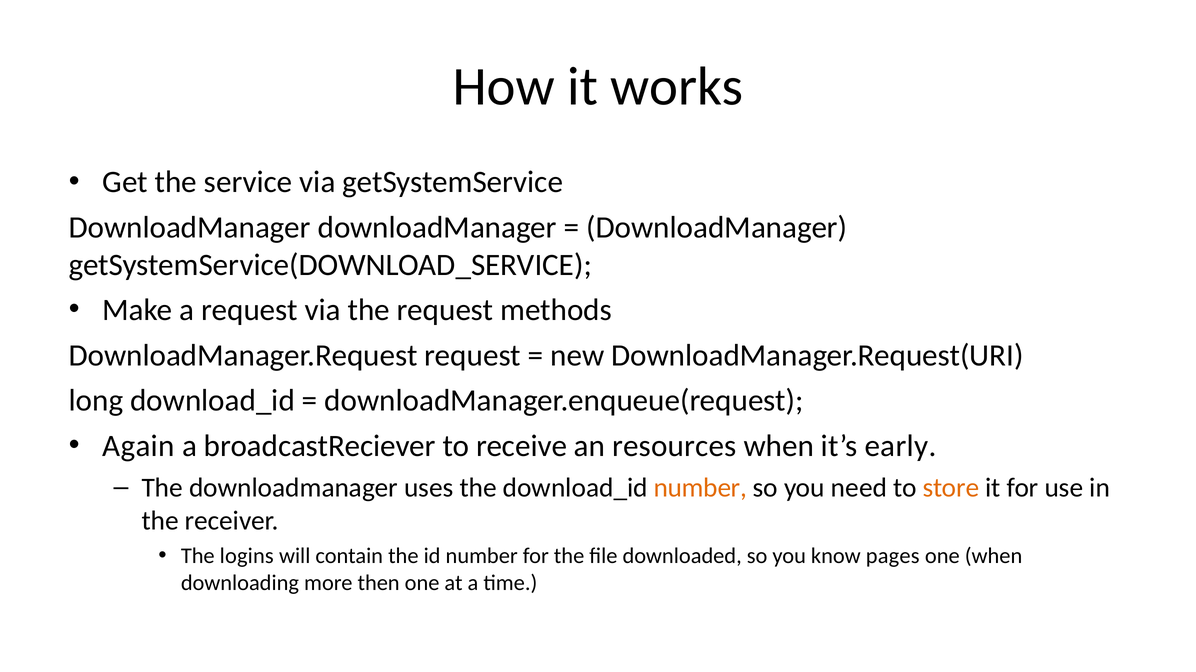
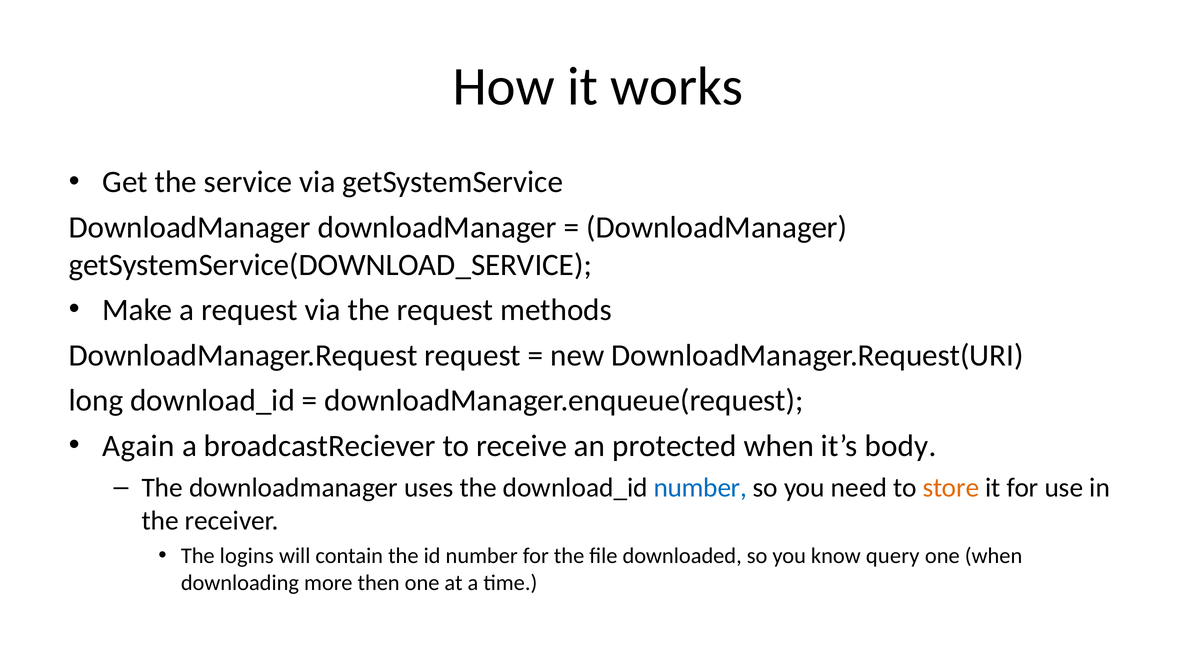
resources: resources -> protected (674, 446)
early: early -> body (901, 446)
number colour: orange -> blue (700, 488)
pages: pages -> query (893, 557)
